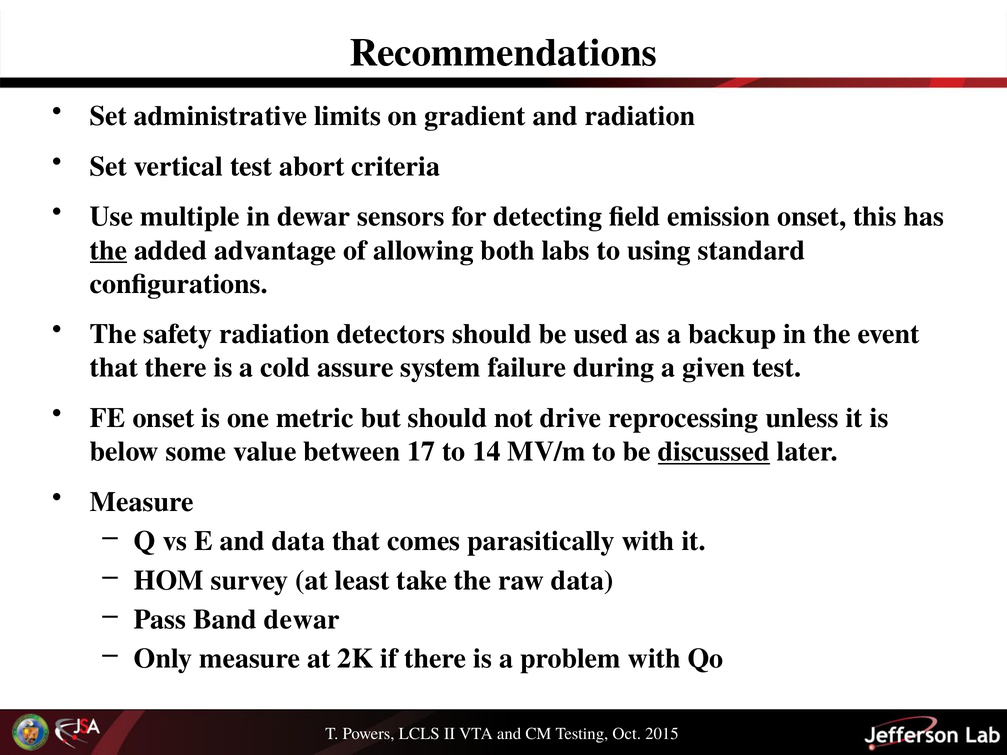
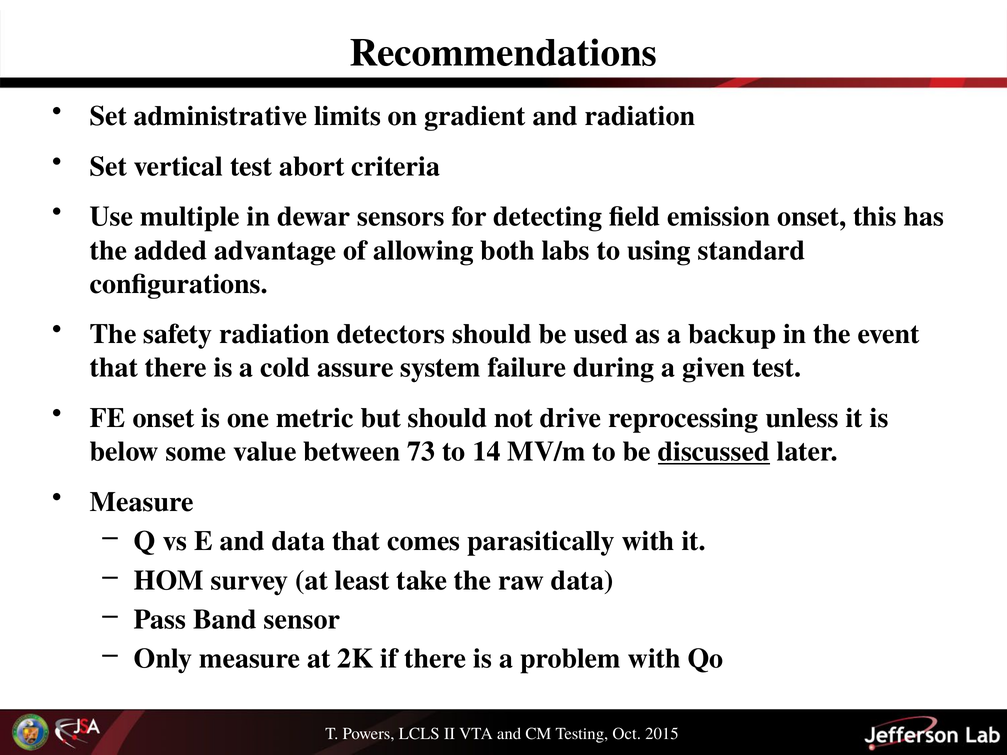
the underline: present -> none (108, 250)
17: 17 -> 73 (421, 452)
Band dewar: dewar -> sensor (302, 620)
